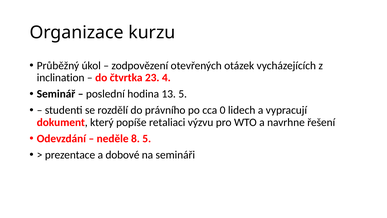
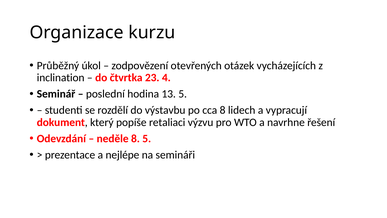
právního: právního -> výstavbu (165, 110)
cca 0: 0 -> 8 (223, 110)
dobové: dobové -> nejlépe (122, 155)
